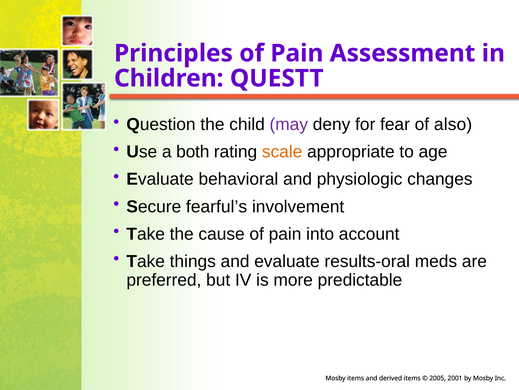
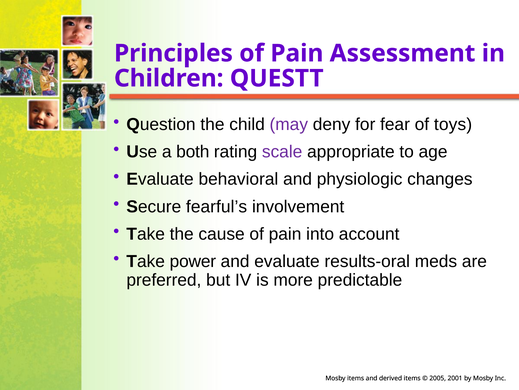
also: also -> toys (453, 124)
scale colour: orange -> purple (282, 152)
things: things -> power (193, 261)
